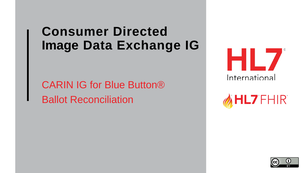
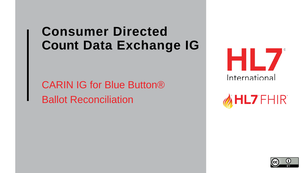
Image: Image -> Count (60, 45)
